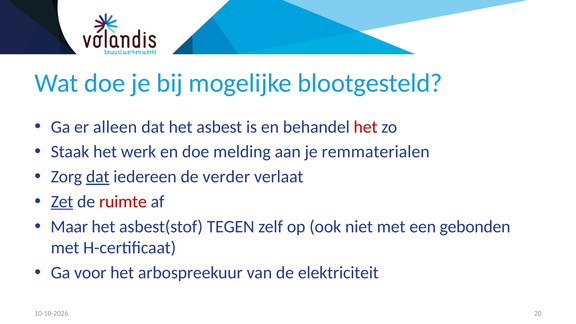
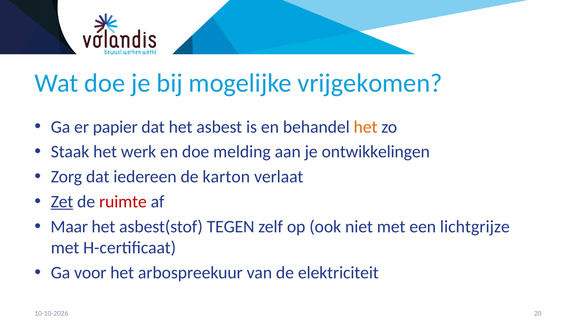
blootgesteld: blootgesteld -> vrijgekomen (370, 83)
alleen: alleen -> papier (115, 127)
het colour: red -> orange (366, 127)
remmaterialen: remmaterialen -> ontwikkelingen (376, 152)
dat underline: present -> none (98, 177)
verder: verder -> karton (226, 177)
gebonden: gebonden -> lichtgrijze (475, 227)
